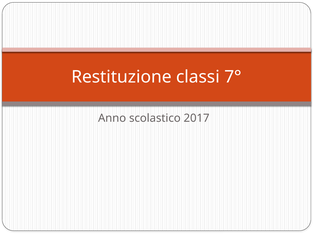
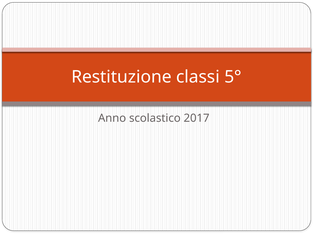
7°: 7° -> 5° (233, 77)
